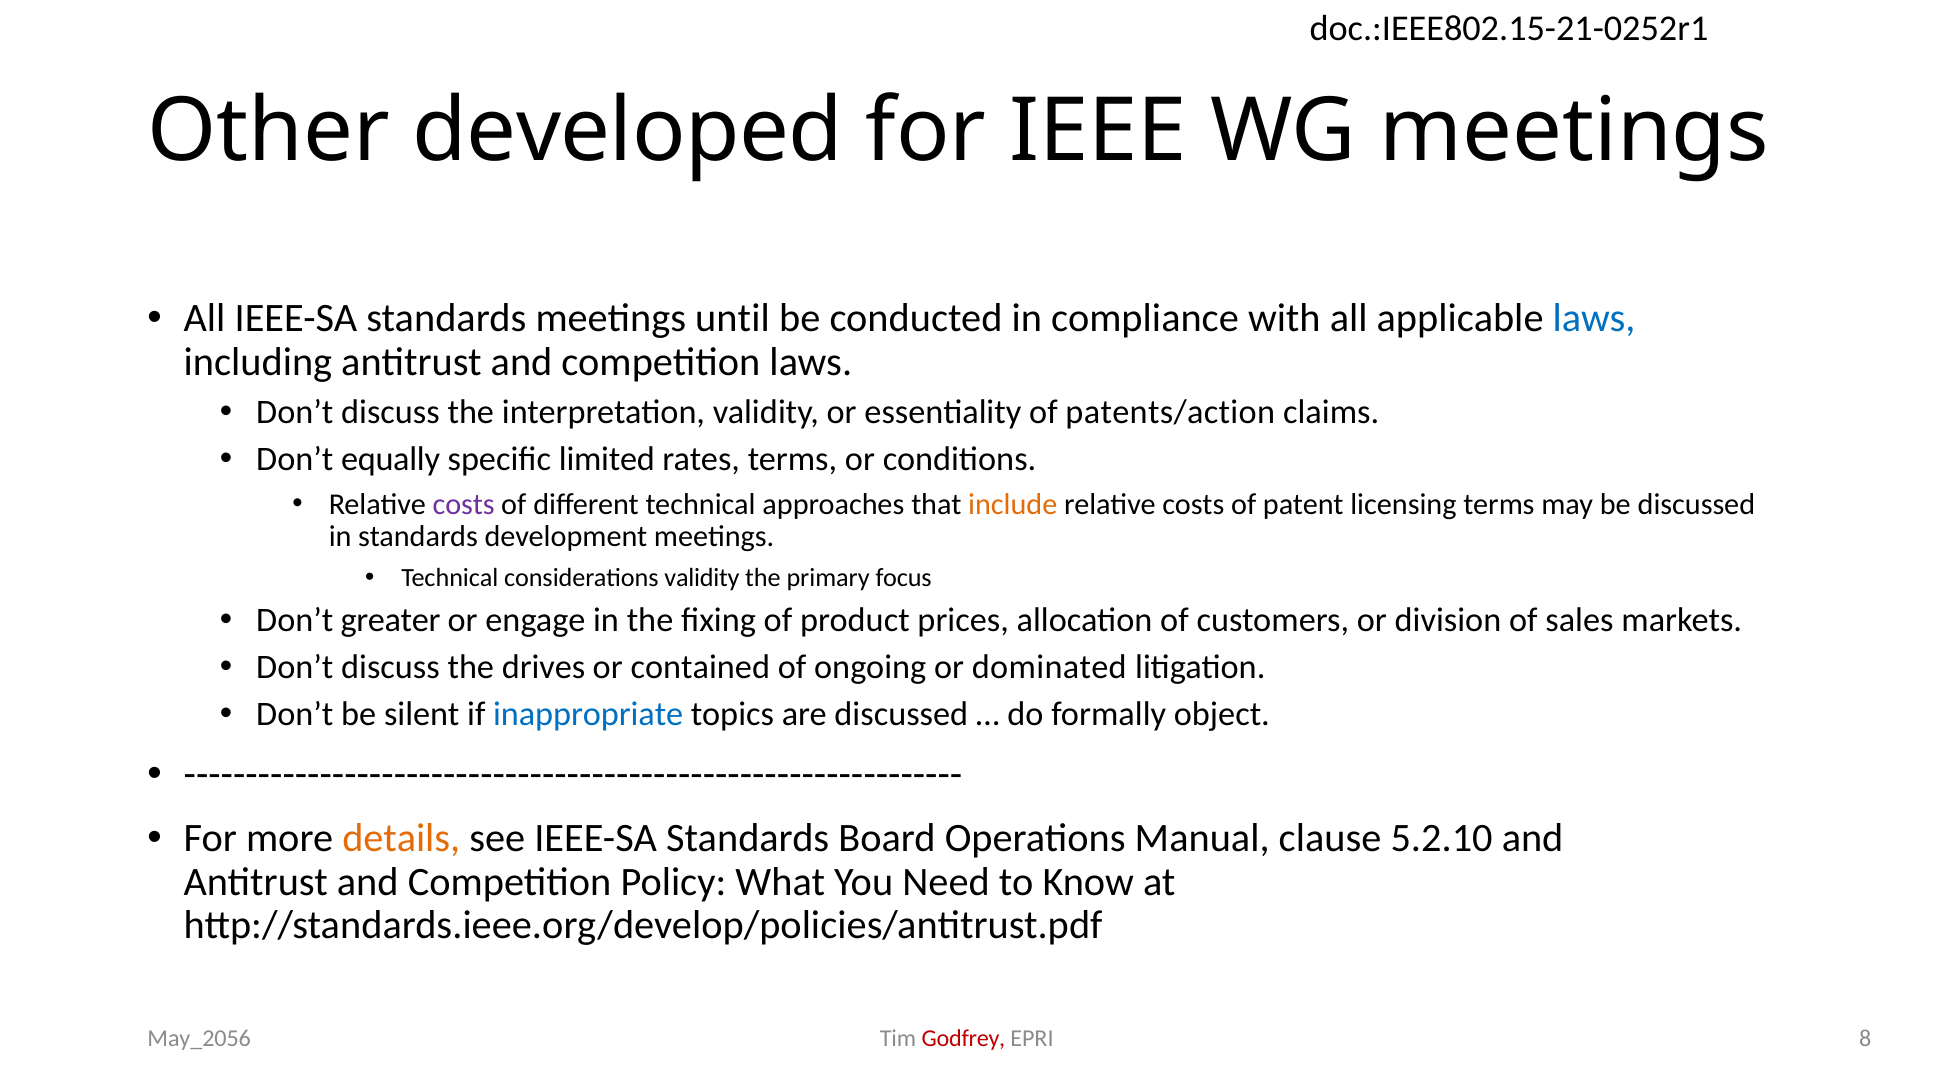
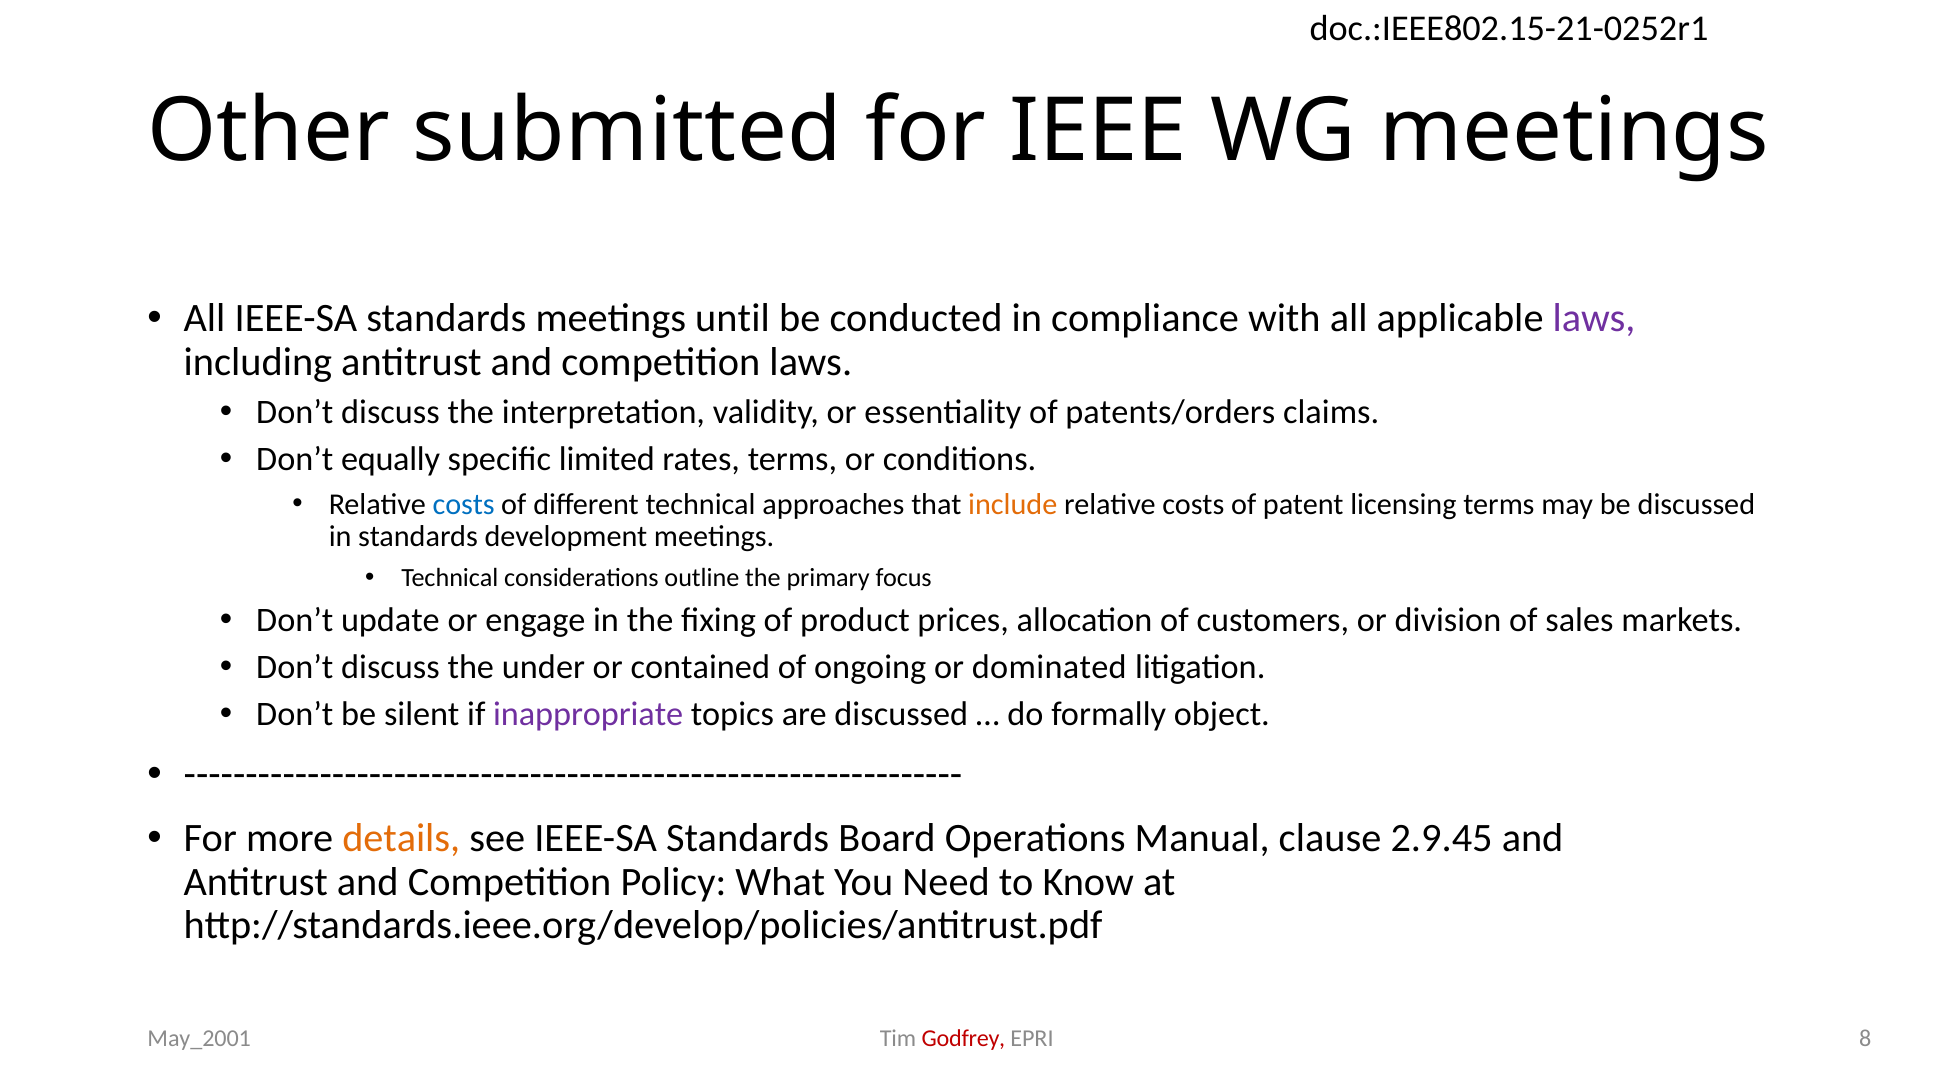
developed: developed -> submitted (627, 131)
laws colour: blue -> purple (1594, 318)
patents/action: patents/action -> patents/orders (1170, 412)
costs colour: purple -> blue (464, 504)
considerations validity: validity -> outline (702, 577)
greater: greater -> update (390, 620)
drives: drives -> under (543, 667)
inappropriate colour: blue -> purple (588, 714)
5.2.10: 5.2.10 -> 2.9.45 (1442, 838)
May_2056: May_2056 -> May_2001 (199, 1039)
